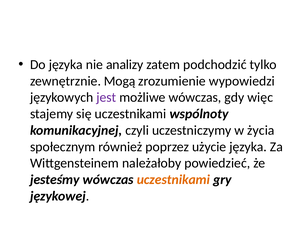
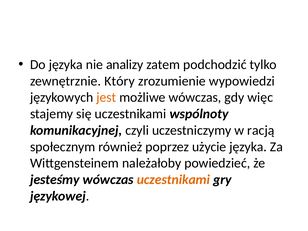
Mogą: Mogą -> Który (120, 81)
jest colour: purple -> orange (106, 97)
życia: życia -> racją (261, 130)
